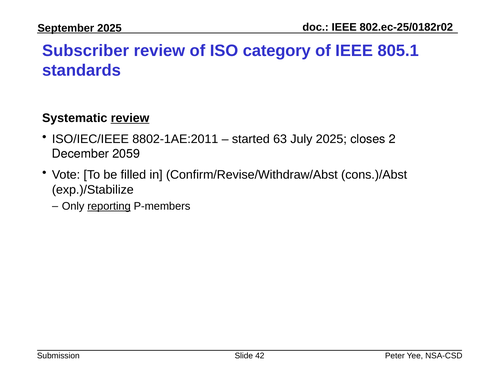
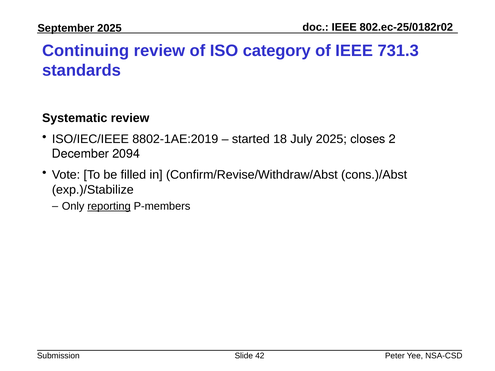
Subscriber: Subscriber -> Continuing (86, 51)
805.1: 805.1 -> 731.3 (398, 51)
review underline: present -> none (130, 118)
8802-1AE:2011: 8802-1AE:2011 -> 8802-1AE:2019 (175, 139)
63: 63 -> 18 (280, 139)
2059: 2059 -> 2094 (126, 154)
